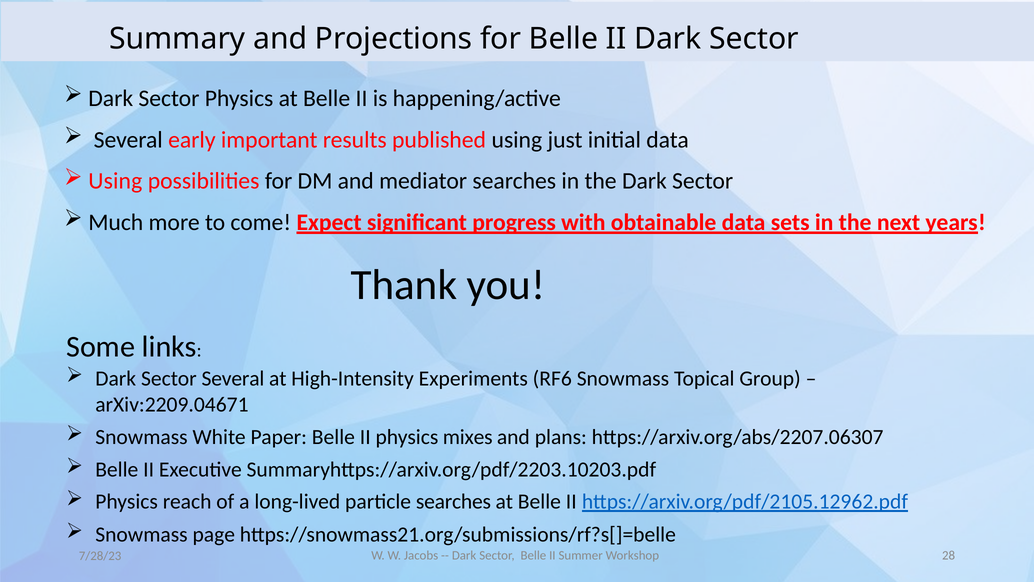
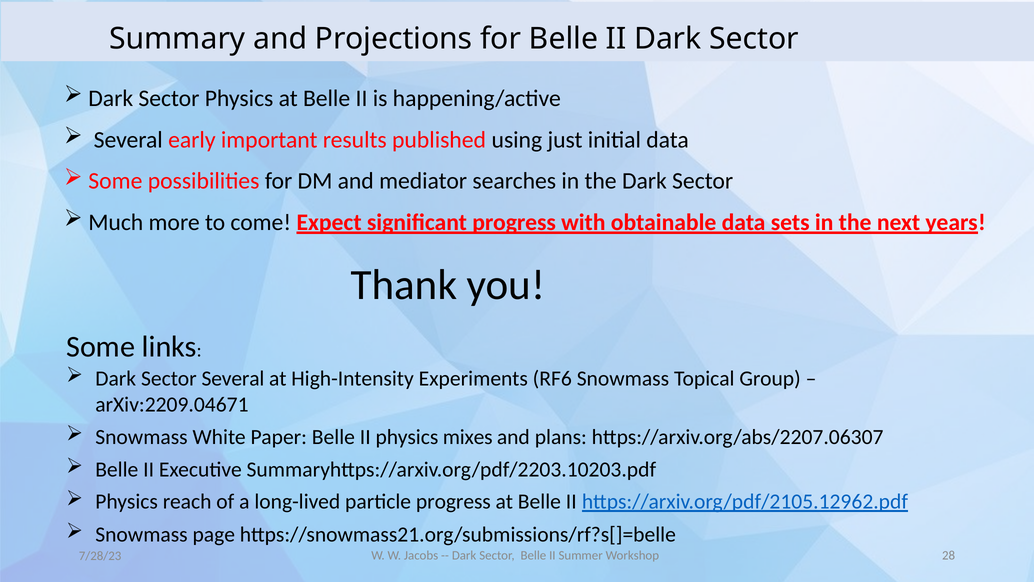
Using: Using -> Some (115, 181)
particle searches: searches -> progress (453, 501)
